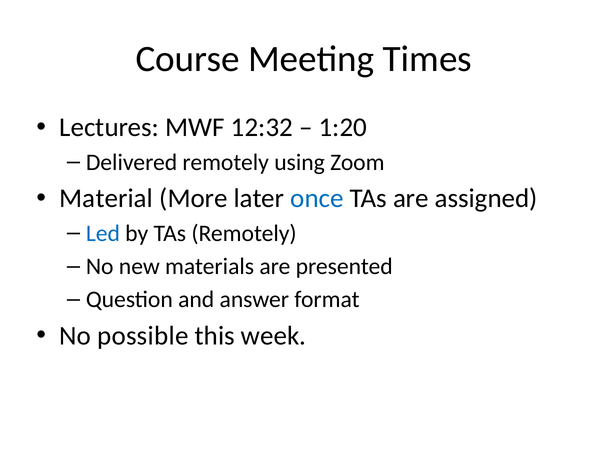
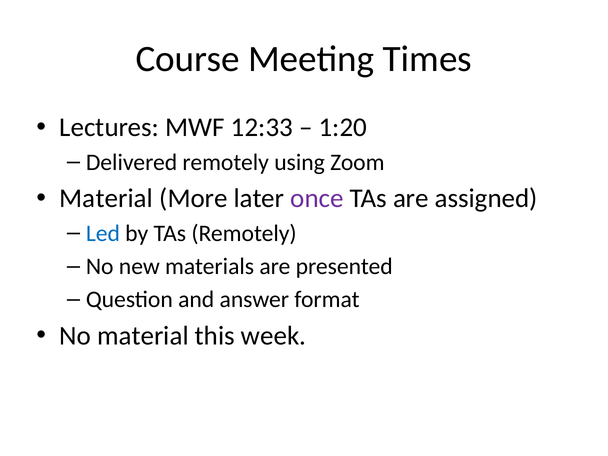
12:32: 12:32 -> 12:33 (262, 128)
once colour: blue -> purple (317, 199)
No possible: possible -> material (143, 336)
